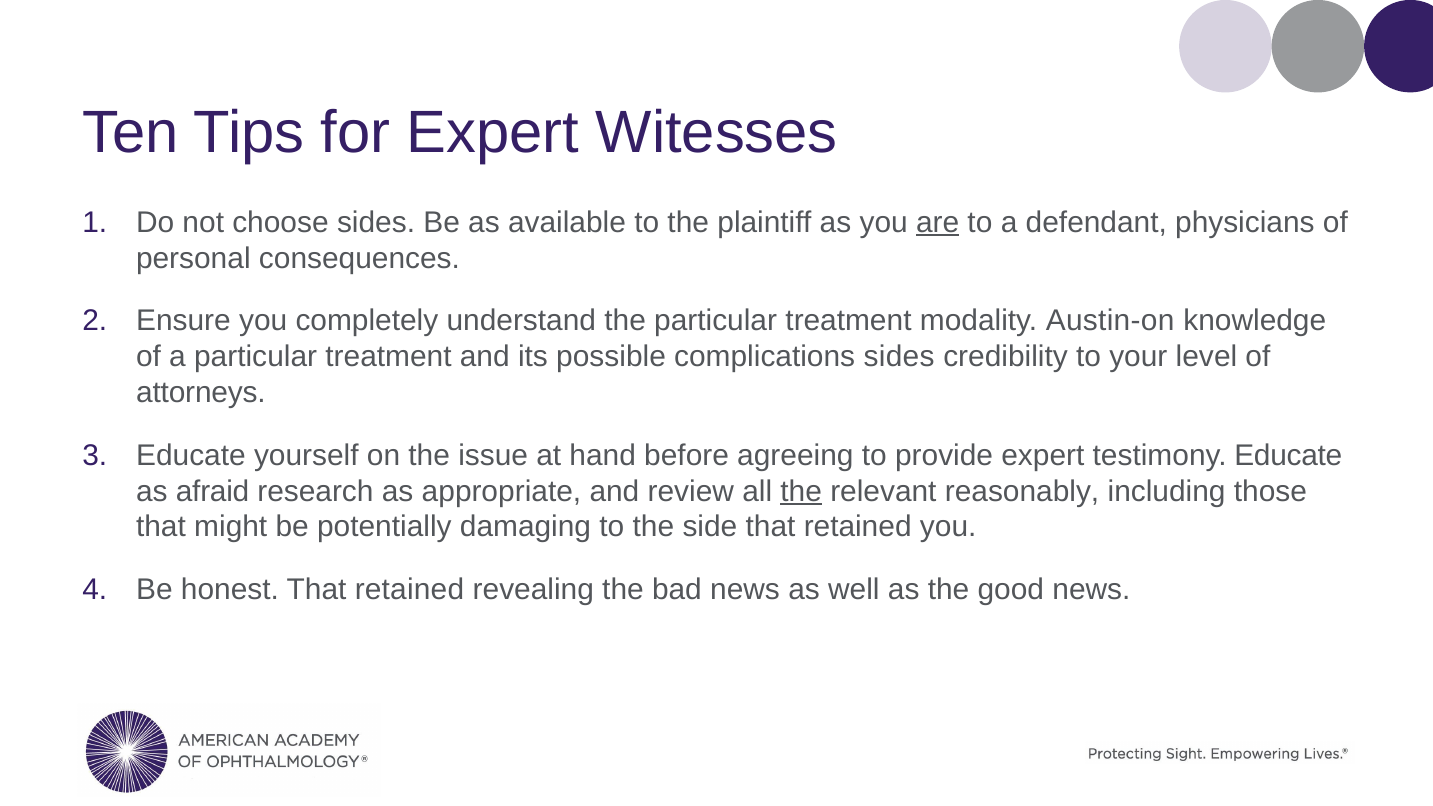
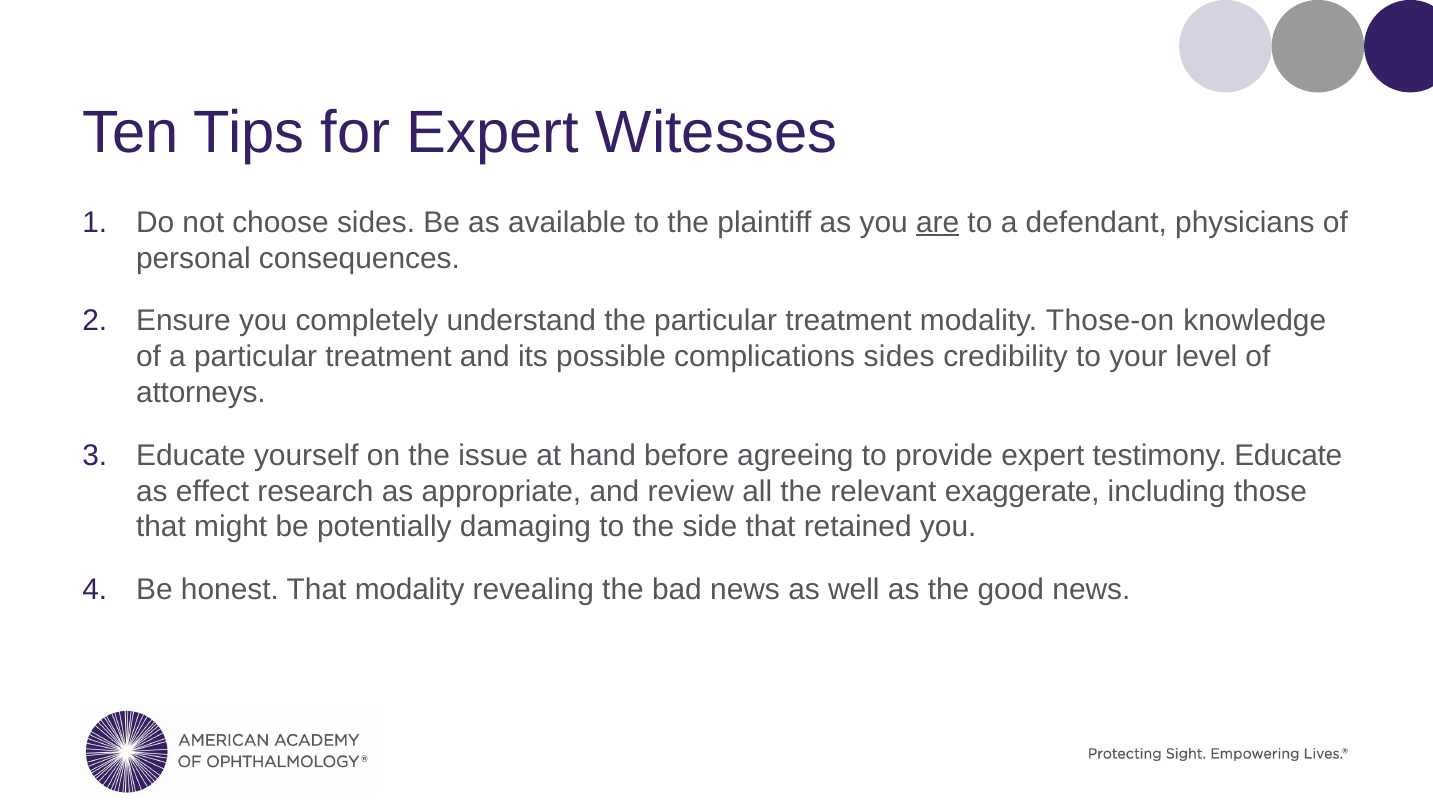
Austin-on: Austin-on -> Those-on (1110, 321)
afraid: afraid -> effect (212, 491)
the underline: present -> none (801, 491)
reasonably: reasonably -> exaggerate (1022, 491)
honest That retained: retained -> modality (410, 590)
